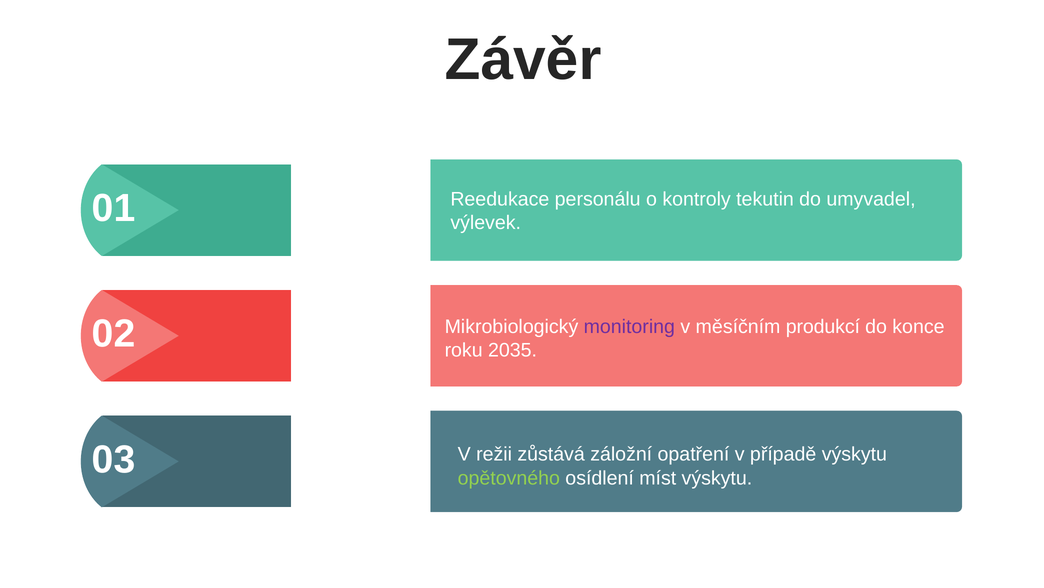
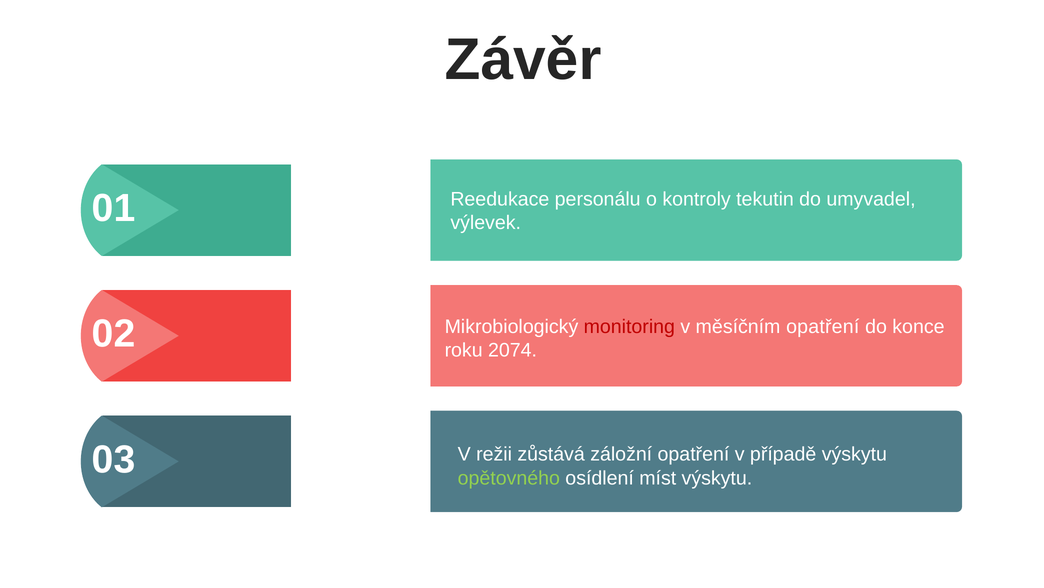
monitoring colour: purple -> red (629, 326)
měsíčním produkcí: produkcí -> opatření (823, 326)
2035: 2035 -> 2074 (513, 350)
